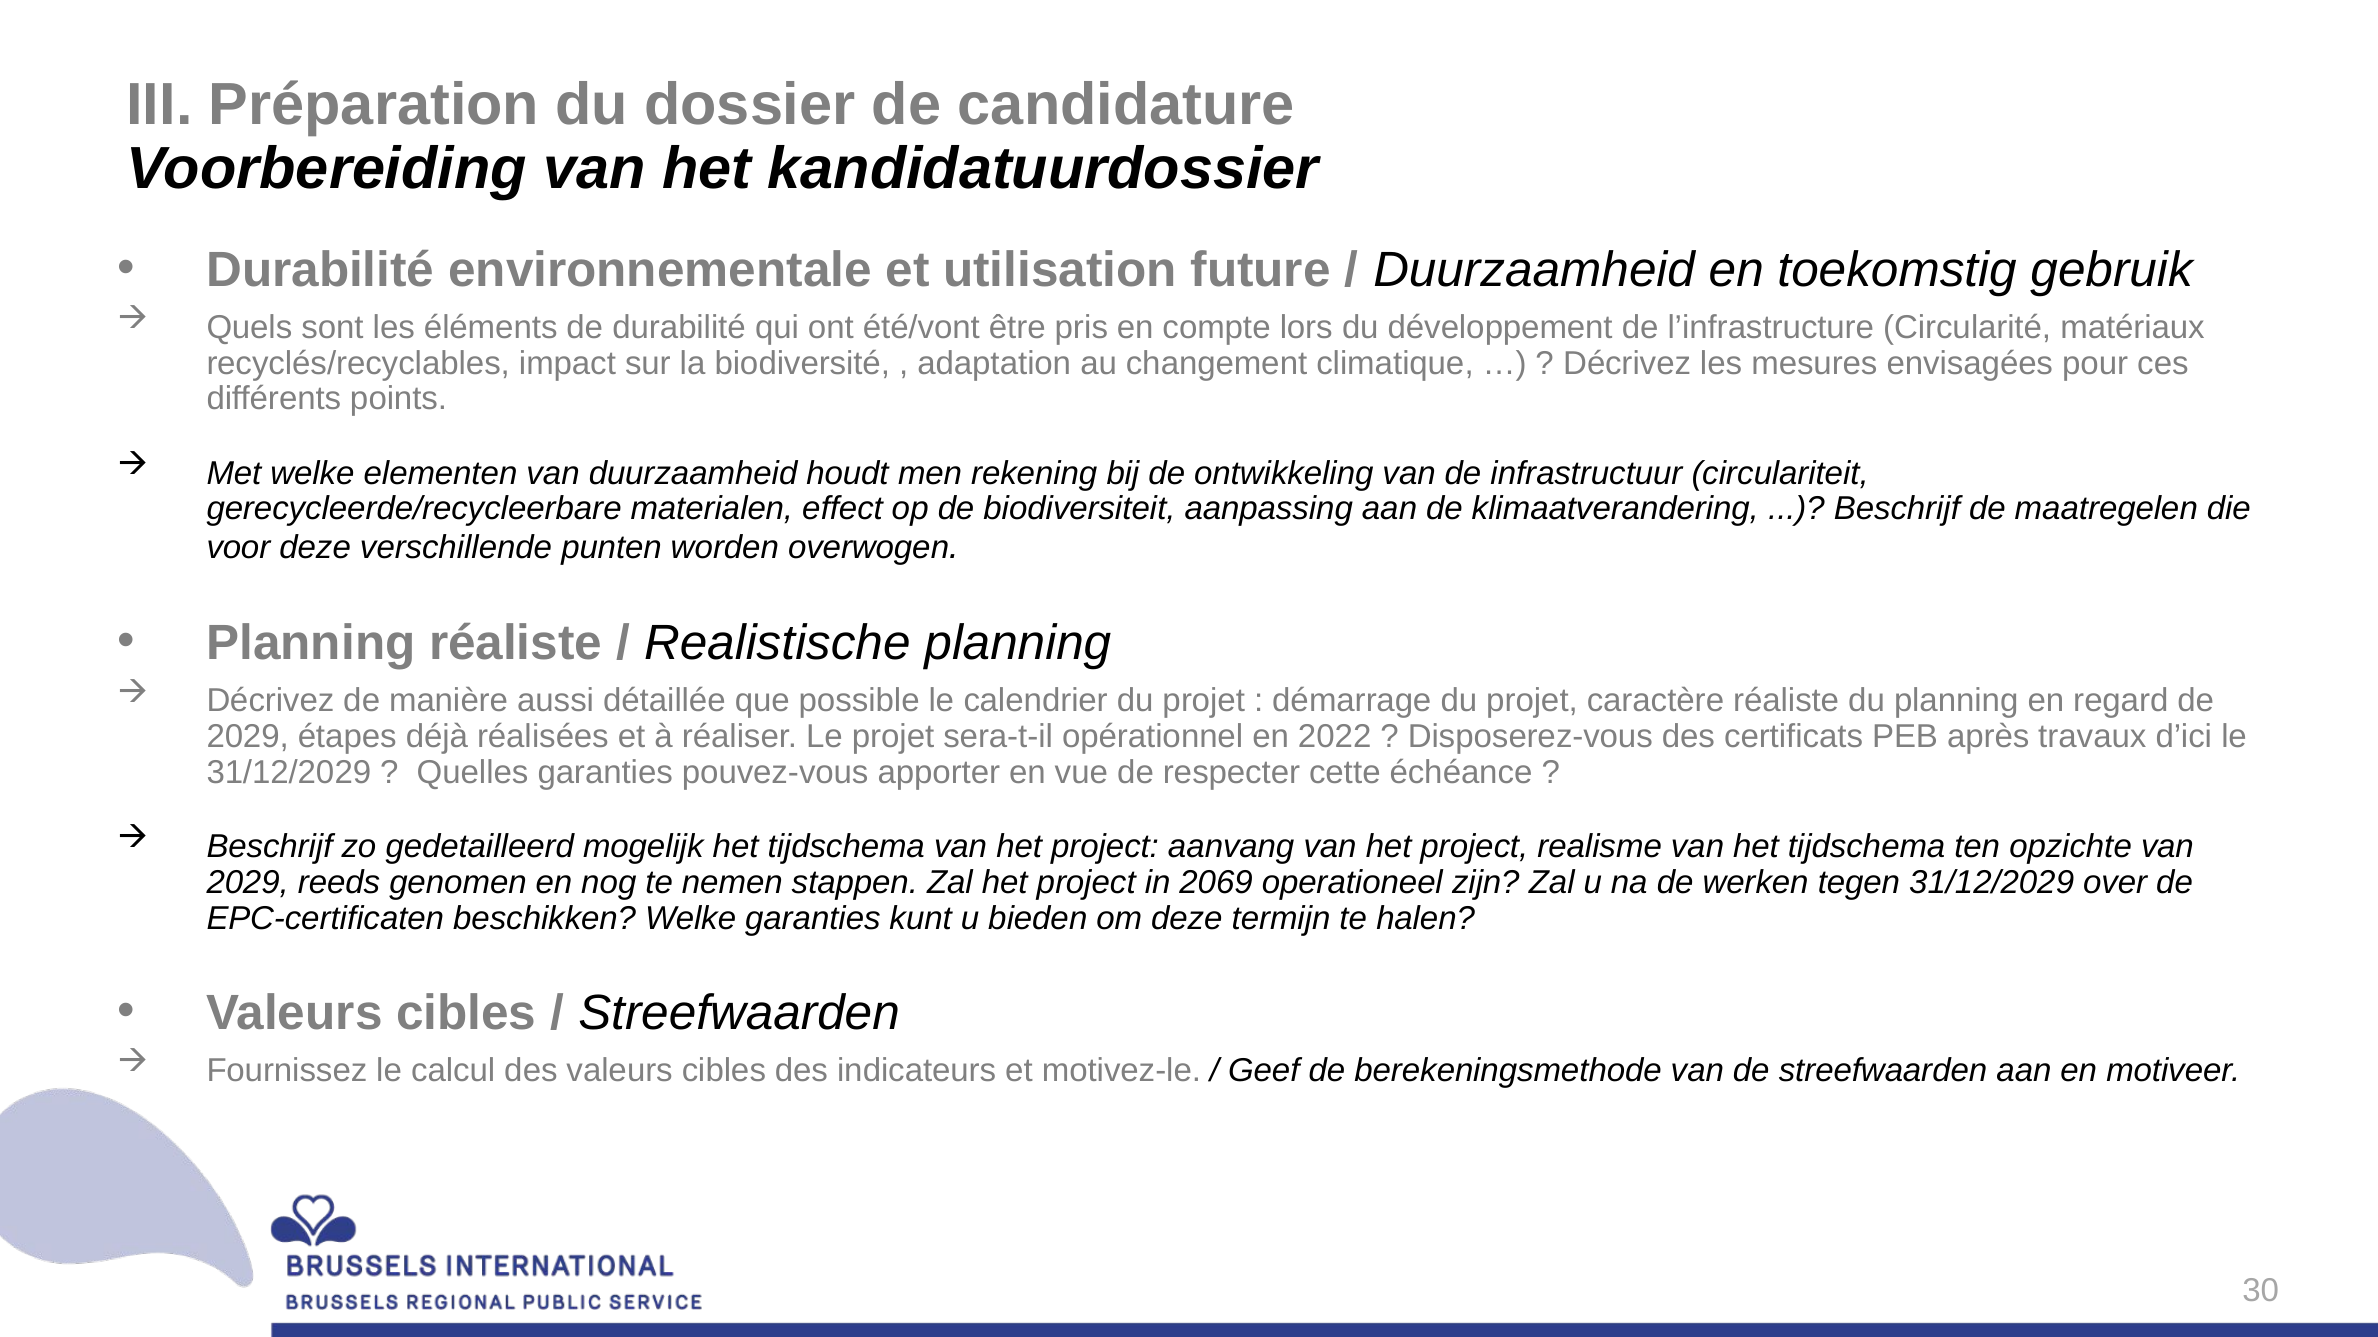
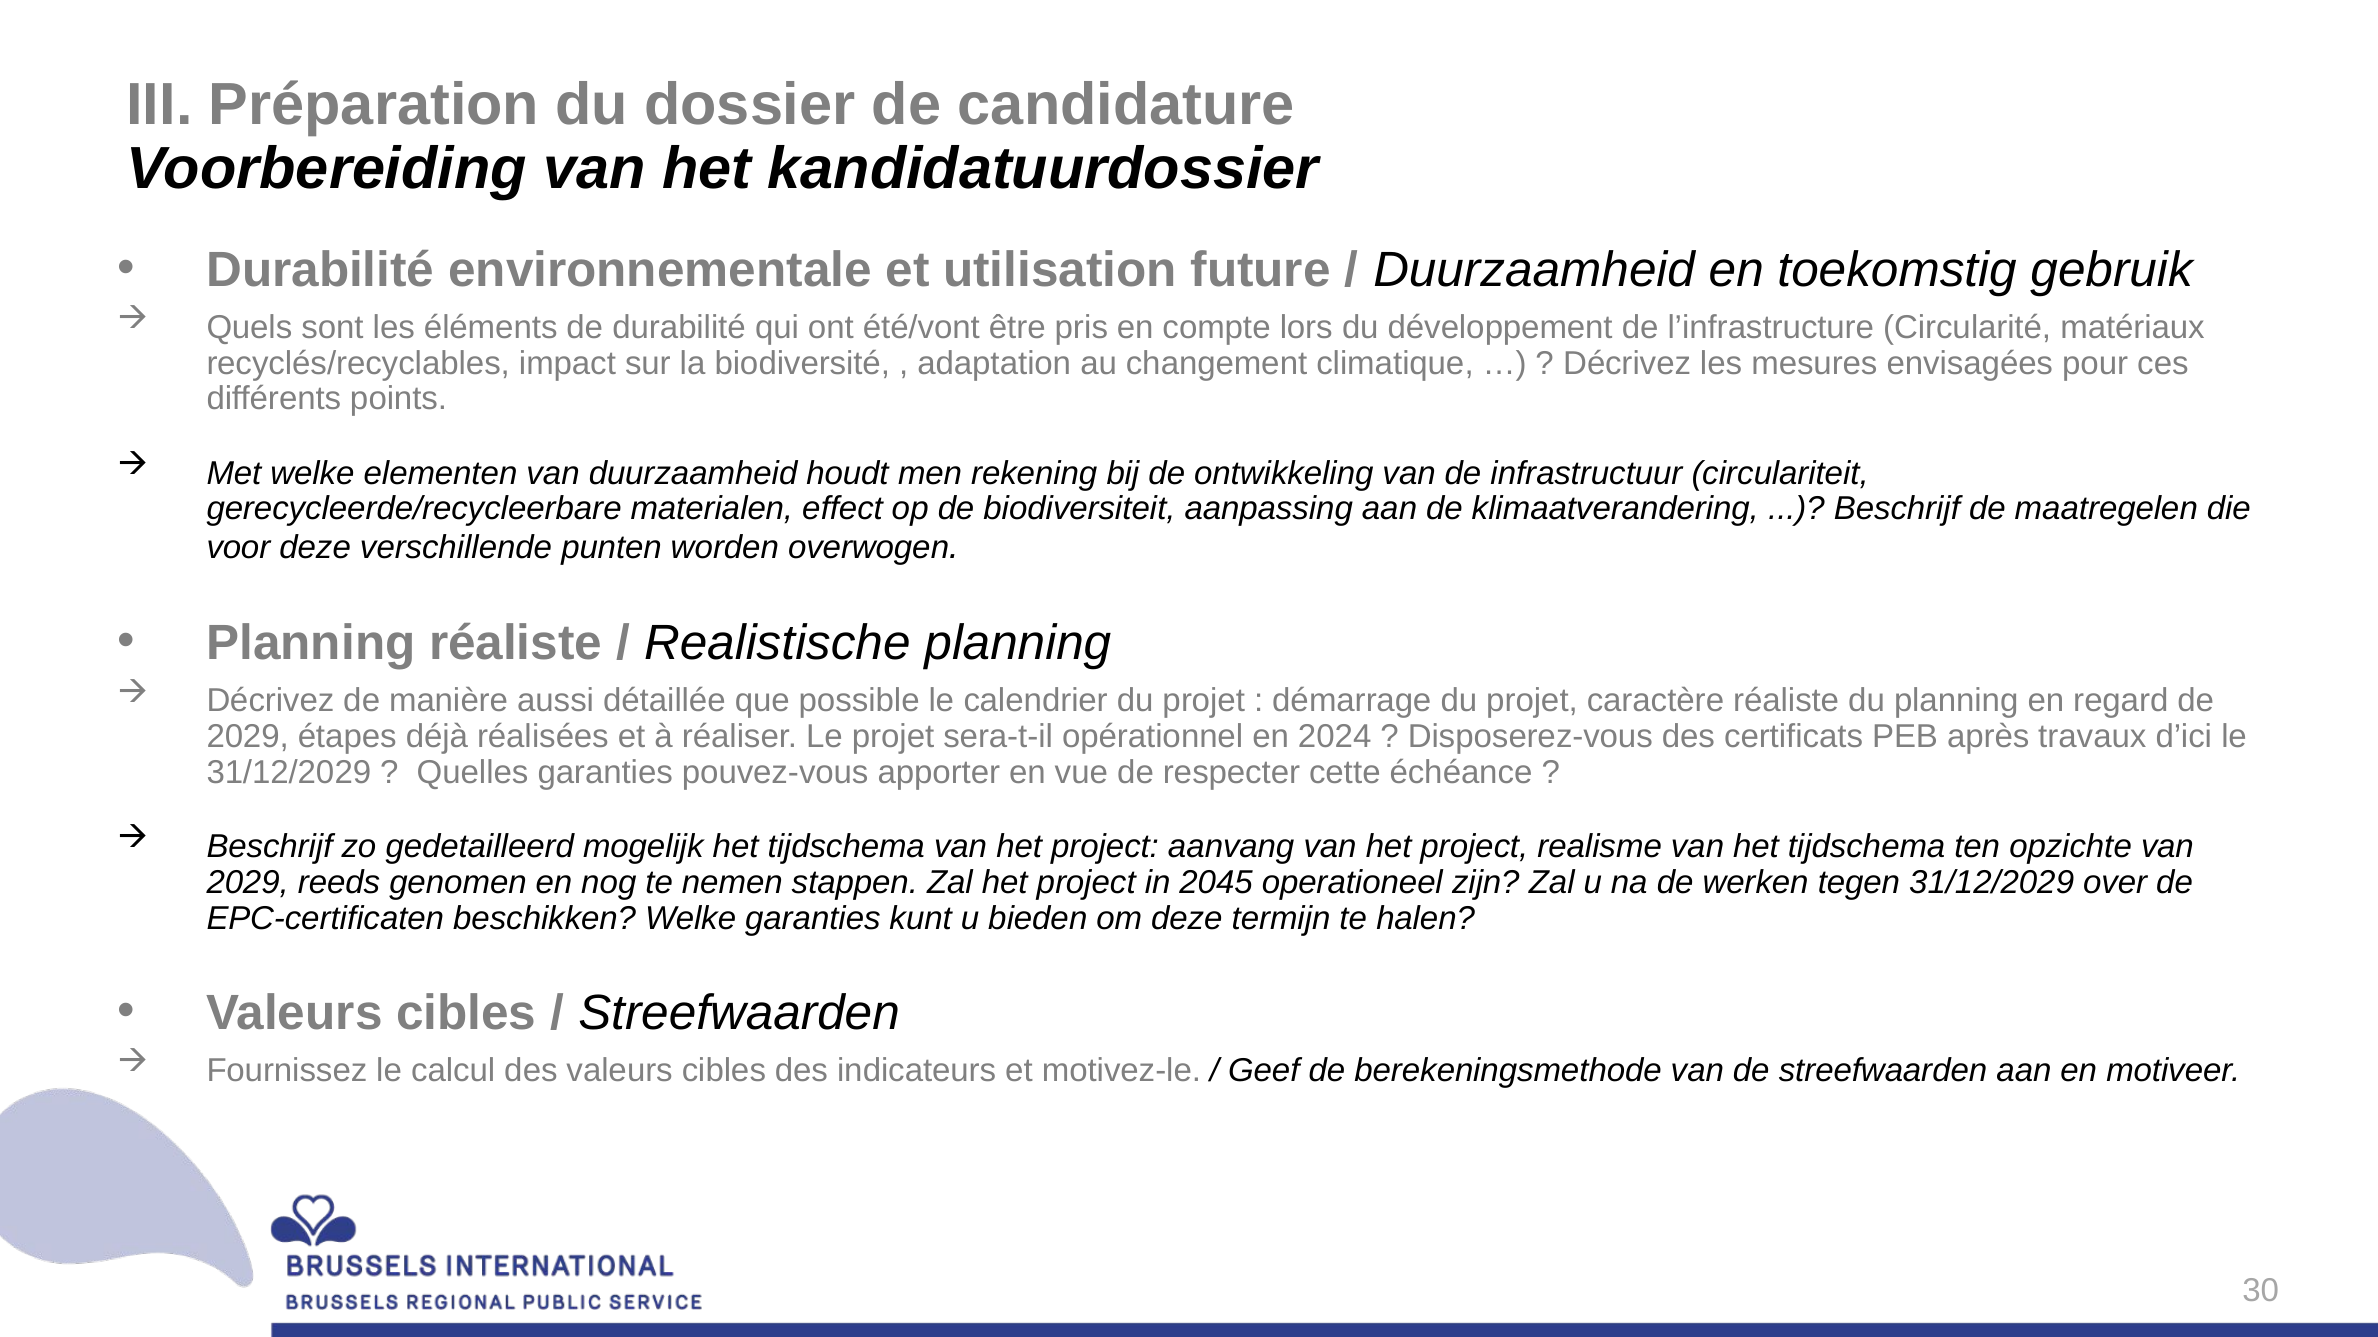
2022: 2022 -> 2024 (1335, 737)
2069: 2069 -> 2045 (1216, 883)
